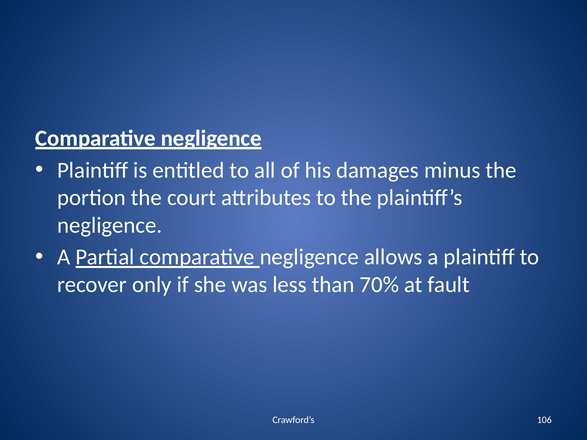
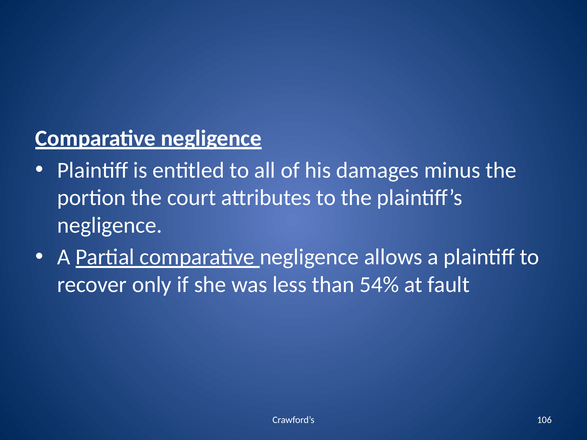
70%: 70% -> 54% (379, 285)
